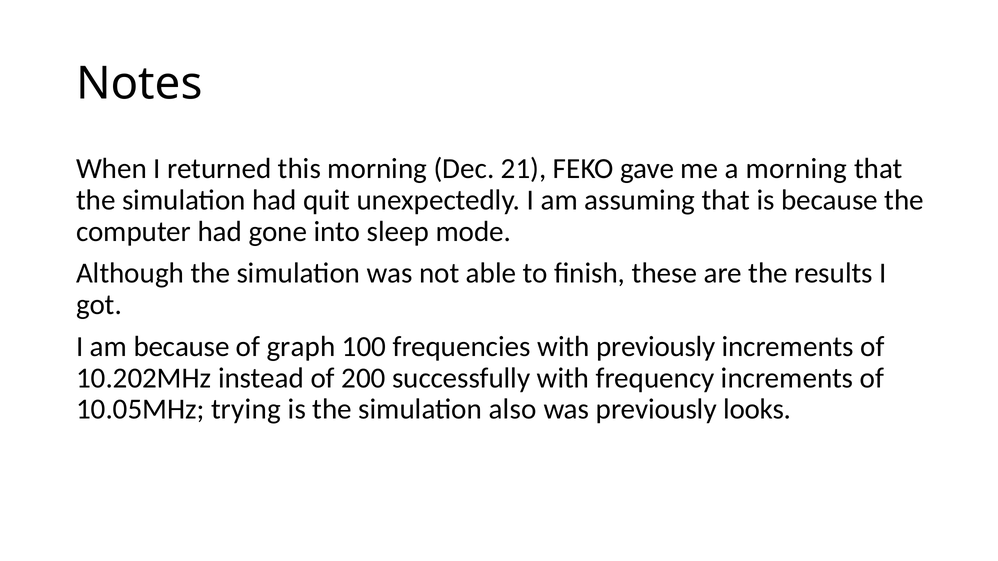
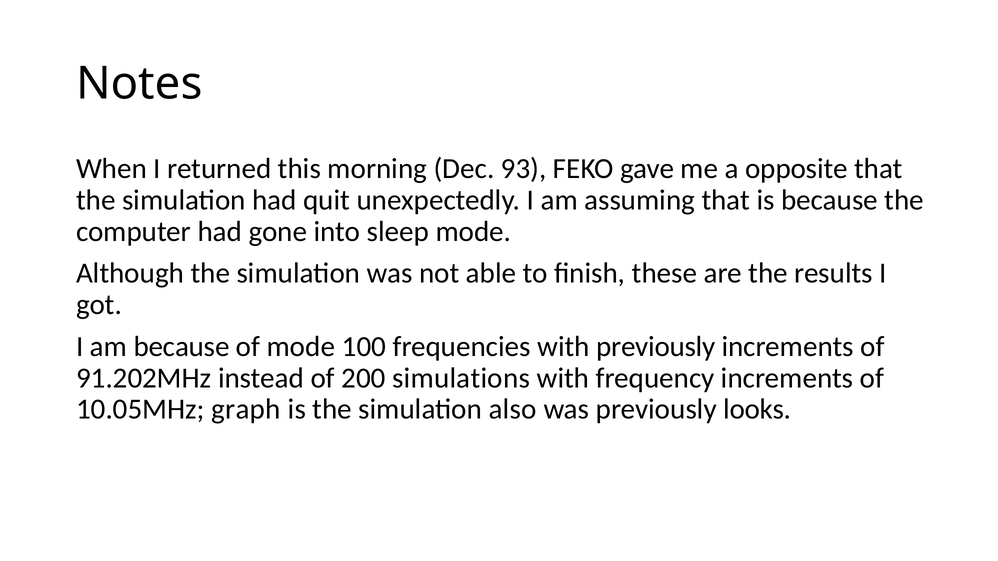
21: 21 -> 93 (524, 169)
a morning: morning -> opposite (796, 169)
of graph: graph -> mode (301, 347)
10.202MHz: 10.202MHz -> 91.202MHz (144, 378)
successfully: successfully -> simulations (461, 378)
trying: trying -> graph (246, 410)
